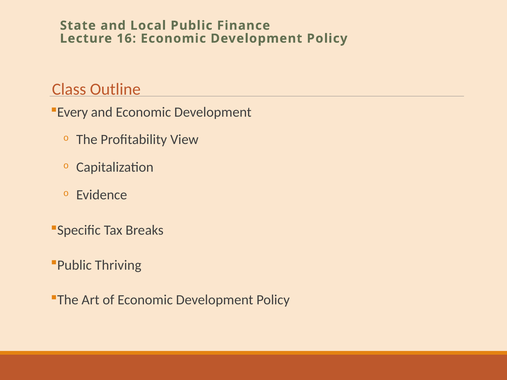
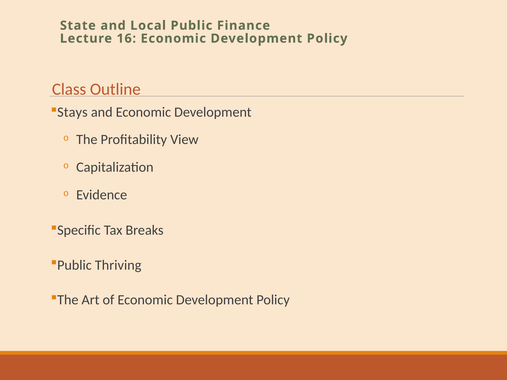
Every: Every -> Stays (72, 112)
